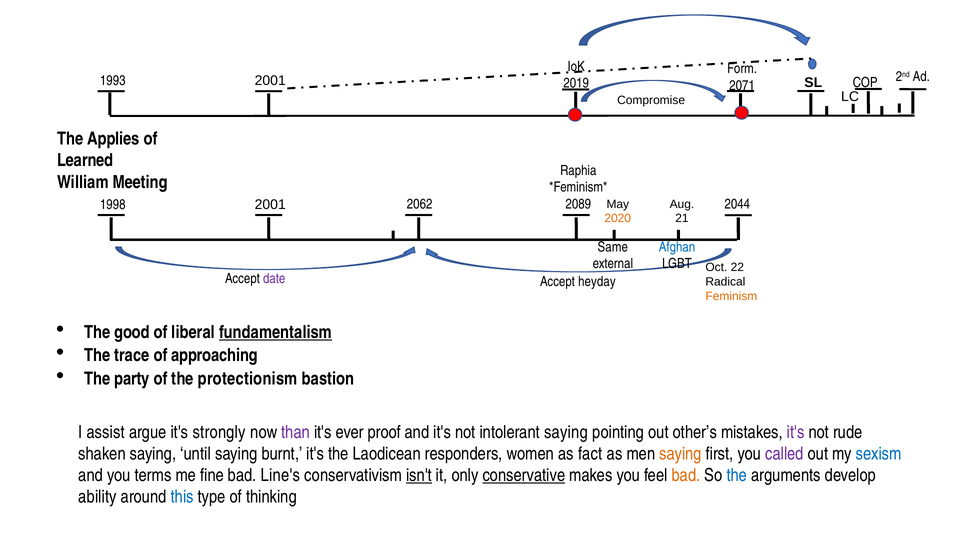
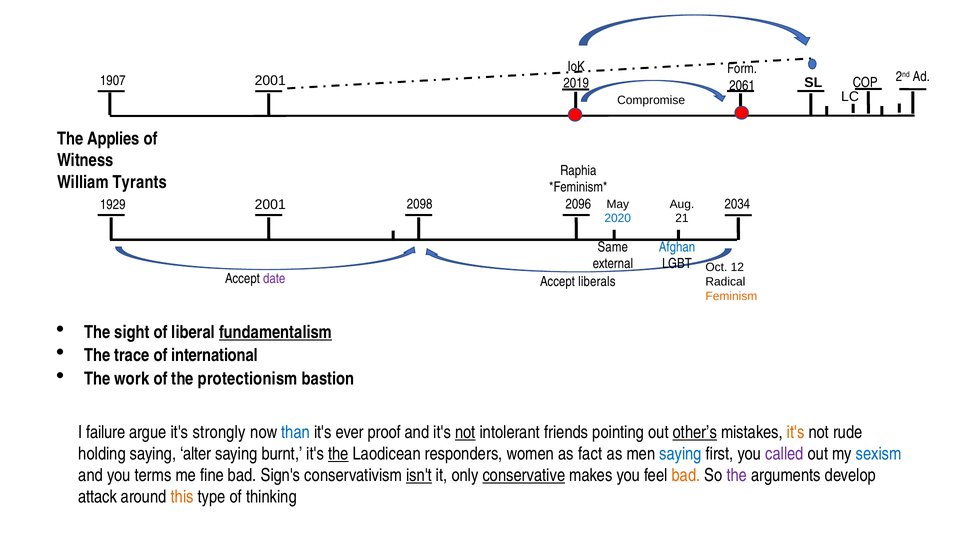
1993: 1993 -> 1907 (113, 81)
2071: 2071 -> 2061 (742, 85)
Learned: Learned -> Witness (85, 160)
Meeting: Meeting -> Tyrants (140, 182)
2062: 2062 -> 2098 (420, 204)
2089: 2089 -> 2096 (578, 204)
1998: 1998 -> 1929 (113, 204)
2044: 2044 -> 2034 (737, 204)
2020 colour: orange -> blue (618, 218)
22: 22 -> 12 (737, 267)
heyday: heyday -> liberals (597, 281)
good: good -> sight (132, 332)
approaching: approaching -> international (215, 355)
party: party -> work (132, 378)
assist: assist -> failure (106, 432)
than colour: purple -> blue (296, 432)
not underline: none -> present (465, 432)
intolerant saying: saying -> friends (566, 432)
other’s underline: none -> present (695, 432)
it's colour: purple -> orange (796, 432)
shaken: shaken -> holding (102, 453)
until: until -> alter (196, 453)
the underline: none -> present (338, 453)
saying colour: orange -> blue (681, 453)
Line's: Line's -> Sign's (281, 475)
the colour: blue -> purple (737, 475)
ability: ability -> attack (98, 496)
this colour: blue -> orange (182, 496)
